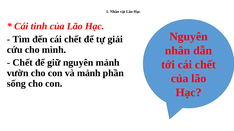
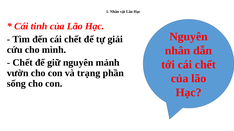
và mảnh: mảnh -> trạng (89, 73)
